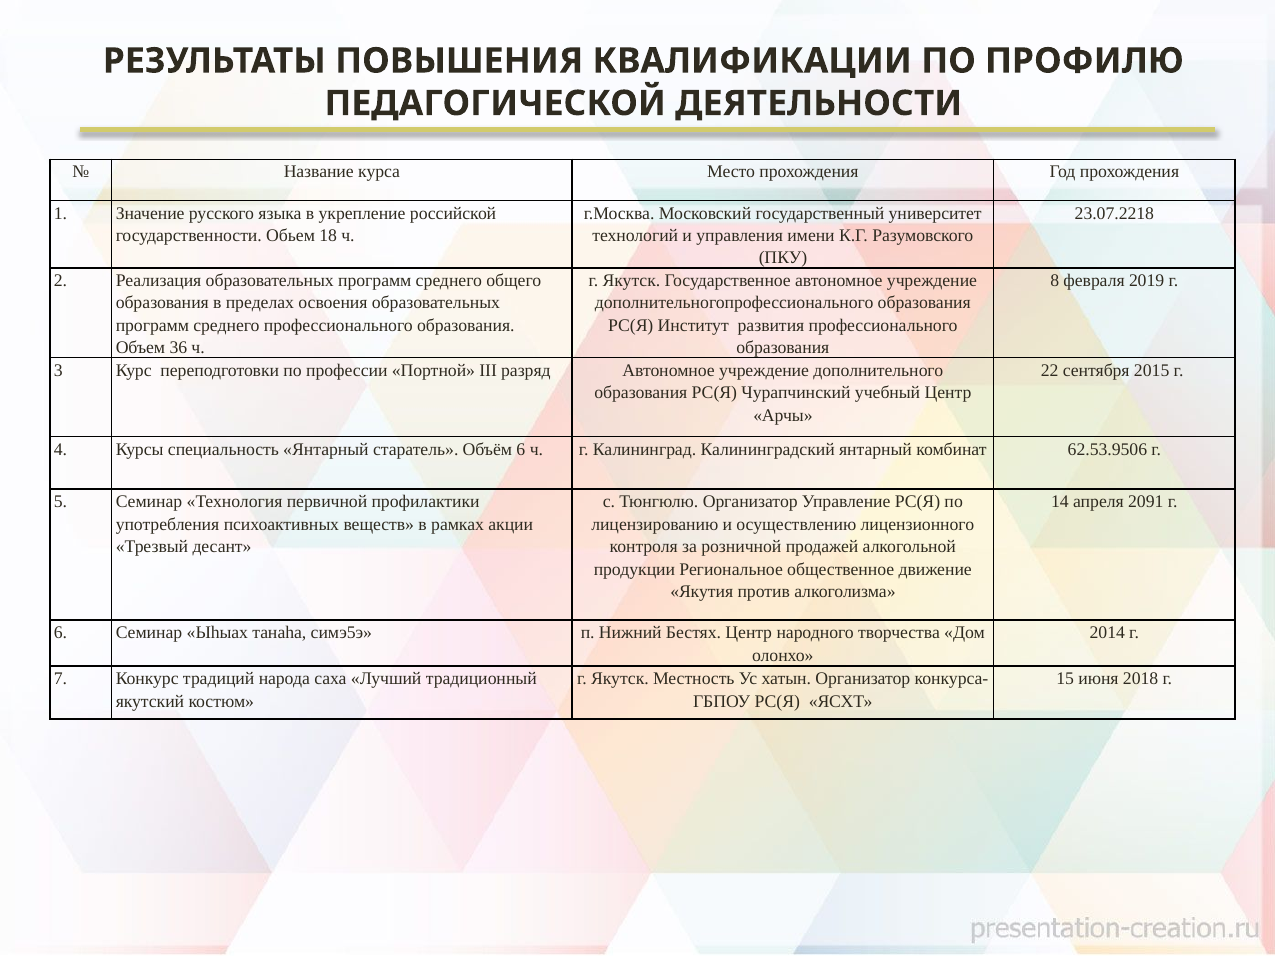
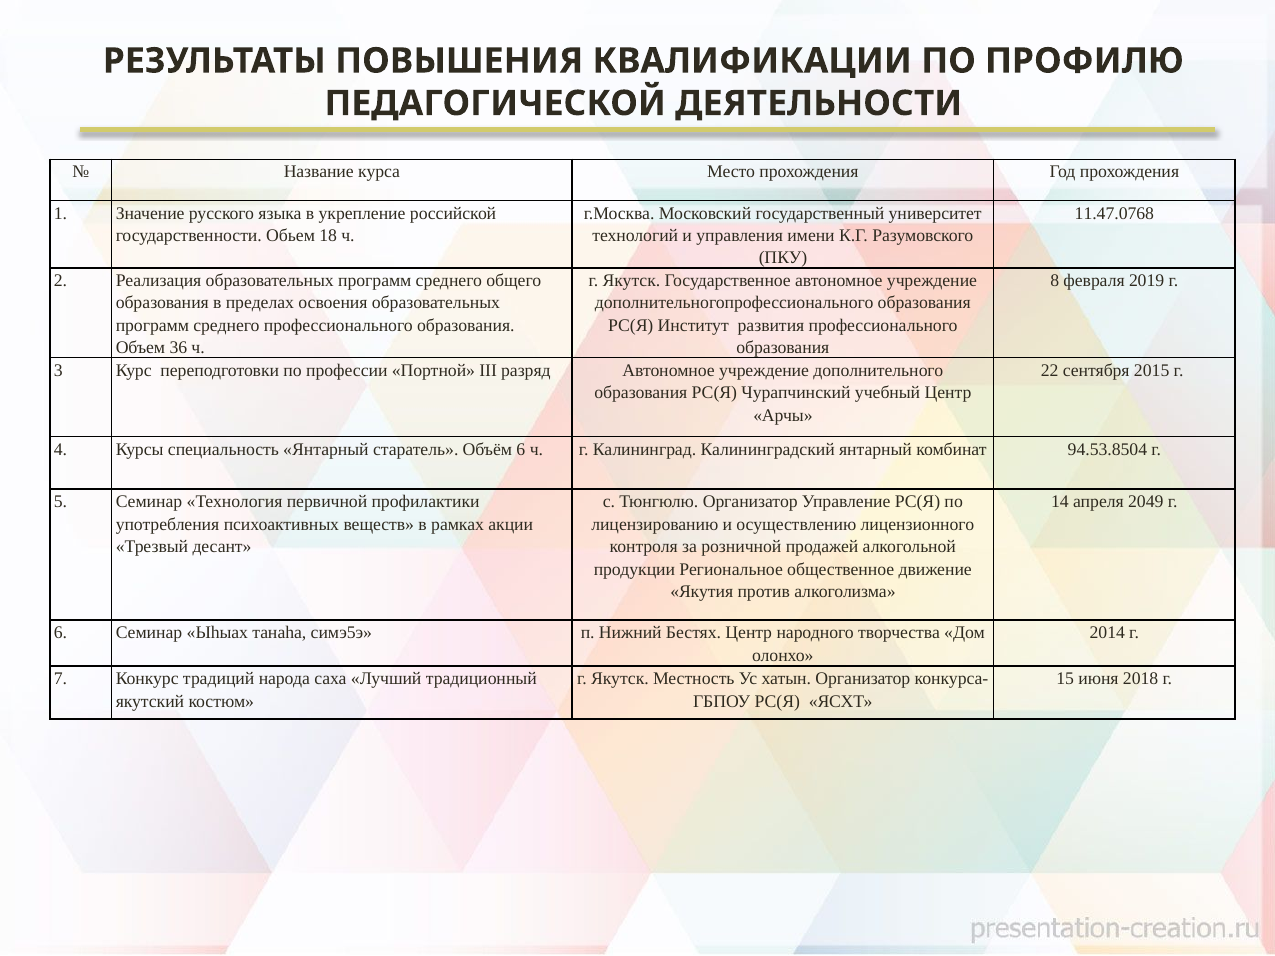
23.07.2218: 23.07.2218 -> 11.47.0768 (1114, 213)
62.53.9506: 62.53.9506 -> 94.53.8504 (1107, 449)
2091: 2091 -> 2049 (1146, 502)
